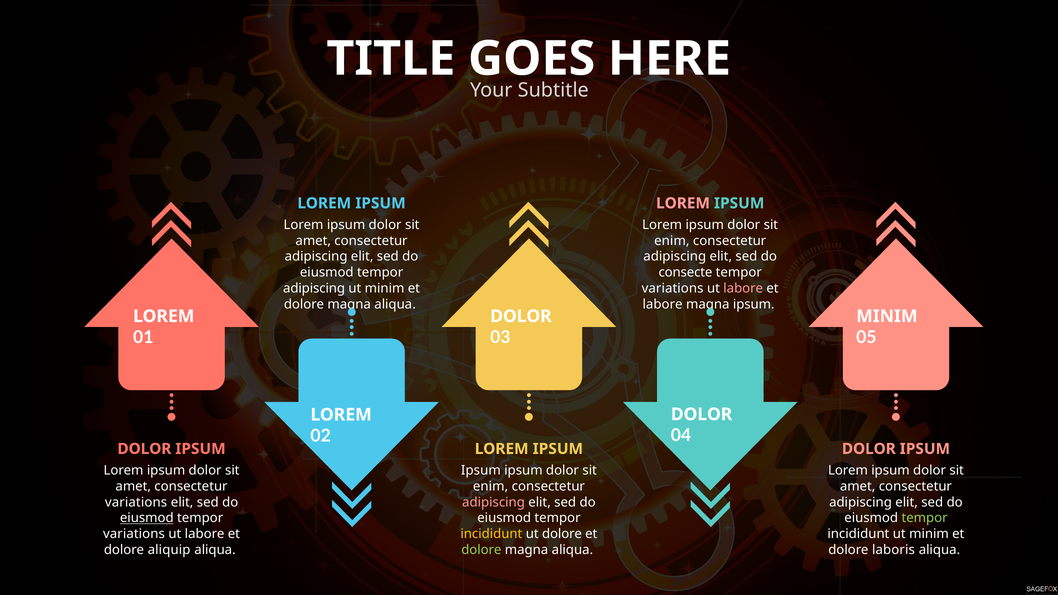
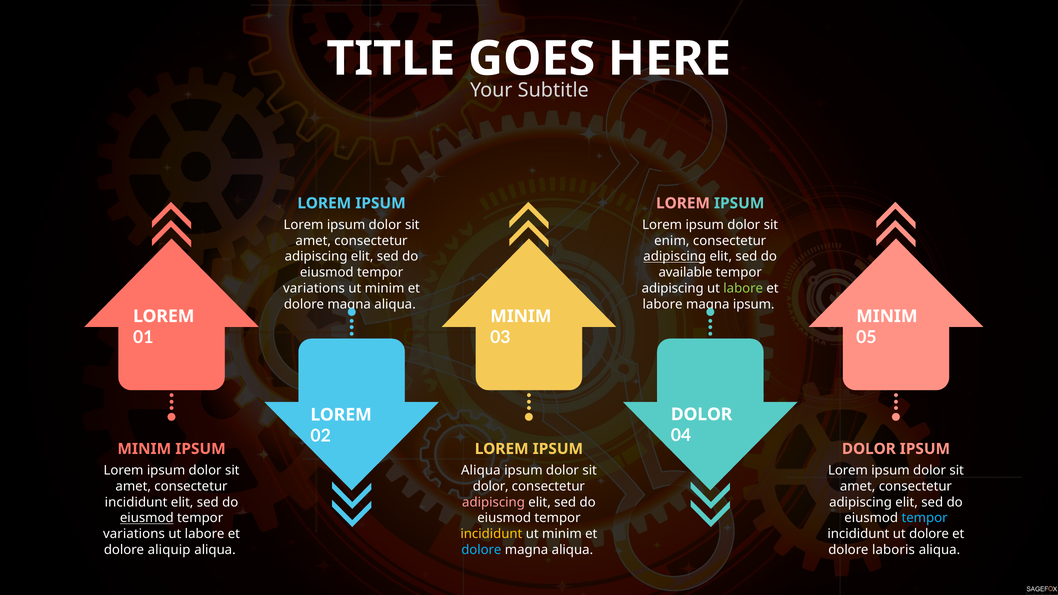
adipiscing underline: none -> present (675, 257)
consecte: consecte -> available (685, 273)
adipiscing: adipiscing -> variations (314, 288)
variations: variations -> adipiscing (673, 288)
labore colour: pink -> light green (743, 288)
DOLOR: DOLOR -> MINIM (521, 316)
DOLOR: DOLOR -> MINIM (144, 449)
Ipsum: Ipsum -> Aliqua (481, 471)
enim: enim -> dolor (491, 486)
variations: variations -> incididunt (136, 502)
tempor colour: light green -> light blue (925, 518)
dolore: dolore -> minim (562, 534)
incididunt ut minim: minim -> dolore (929, 534)
dolore colour: light green -> light blue (481, 550)
